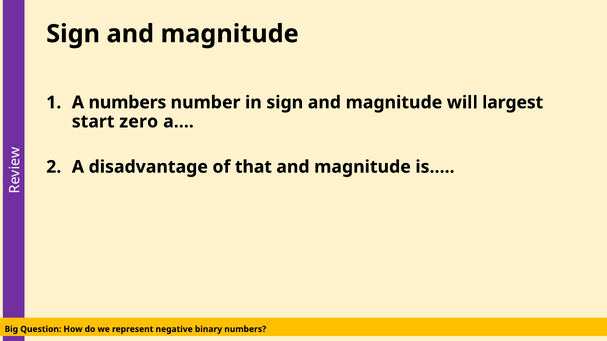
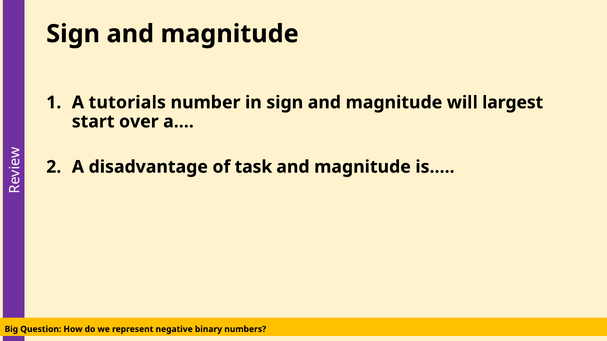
A numbers: numbers -> tutorials (127, 103)
zero: zero -> over (139, 122)
that: that -> task (253, 167)
